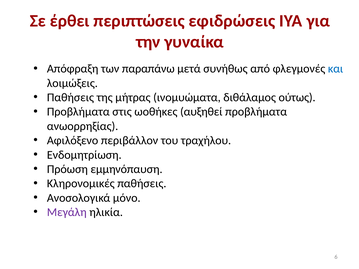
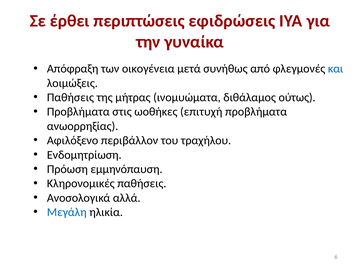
παραπάνω: παραπάνω -> οικογένεια (148, 69)
αυξηθεί: αυξηθεί -> επιτυχή (201, 112)
μόνο: μόνο -> αλλά (127, 198)
Μεγάλη colour: purple -> blue (67, 212)
